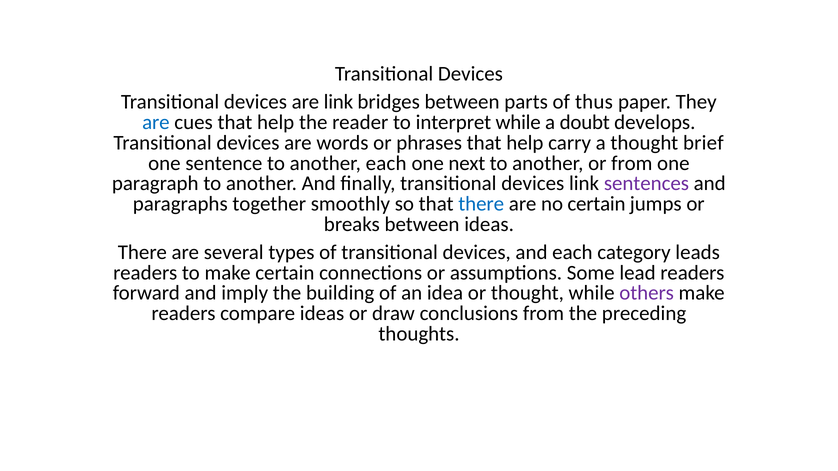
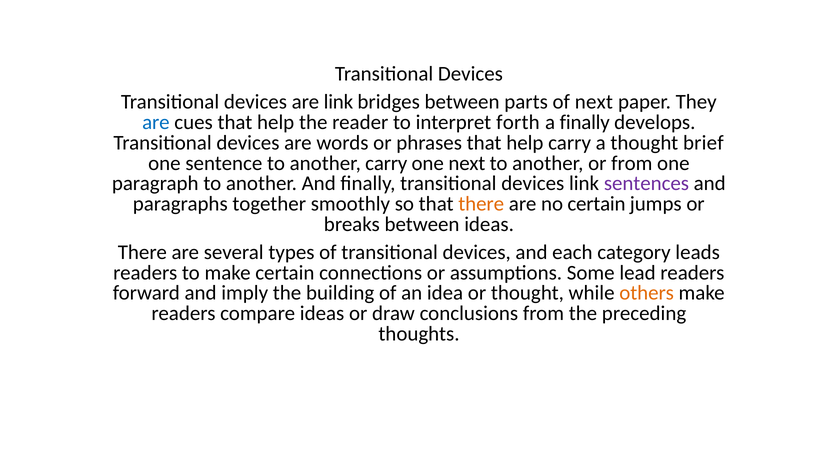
of thus: thus -> next (594, 102)
interpret while: while -> forth (518, 122)
a doubt: doubt -> finally (585, 122)
another each: each -> carry (386, 163)
there colour: blue -> orange (481, 204)
others colour: purple -> orange (647, 293)
